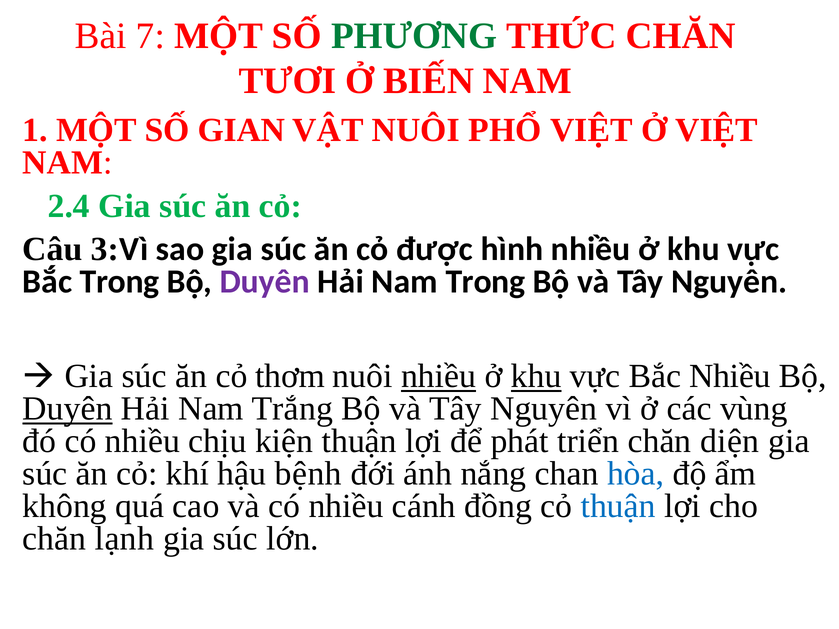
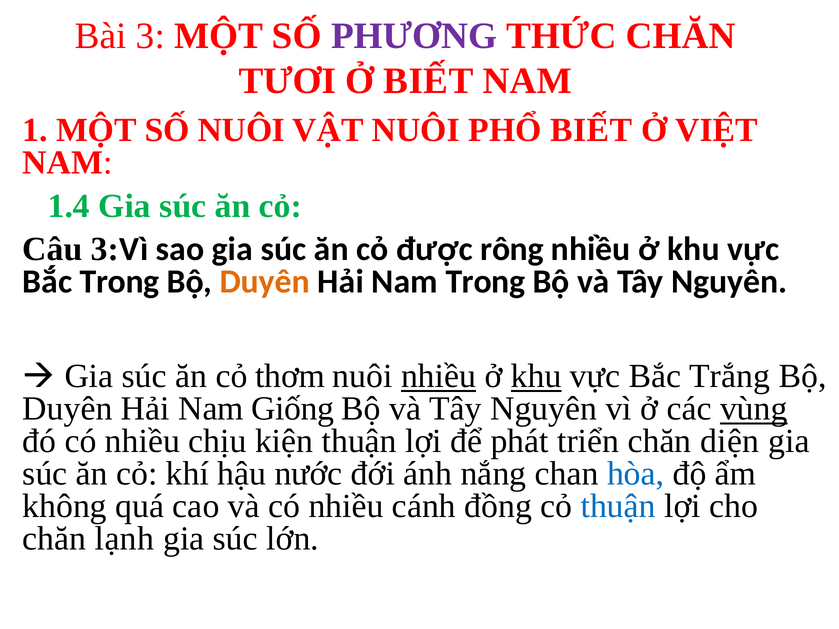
7: 7 -> 3 (150, 36)
PHƯƠNG colour: green -> purple (414, 36)
Ở BIẾN: BIẾN -> BIẾT (428, 81)
SỐ GIAN: GIAN -> NUÔI (242, 130)
PHỔ VIỆT: VIỆT -> BIẾT (591, 130)
2.4: 2.4 -> 1.4 (69, 206)
hình: hình -> rông (512, 249)
Duyên colour: purple -> orange (265, 282)
Bắc Nhiều: Nhiều -> Trắng (730, 376)
Duyên underline: present -> none (67, 409)
Trắng: Trắng -> Giống (293, 409)
vùng underline: none -> present (754, 409)
bệnh: bệnh -> nước (309, 474)
